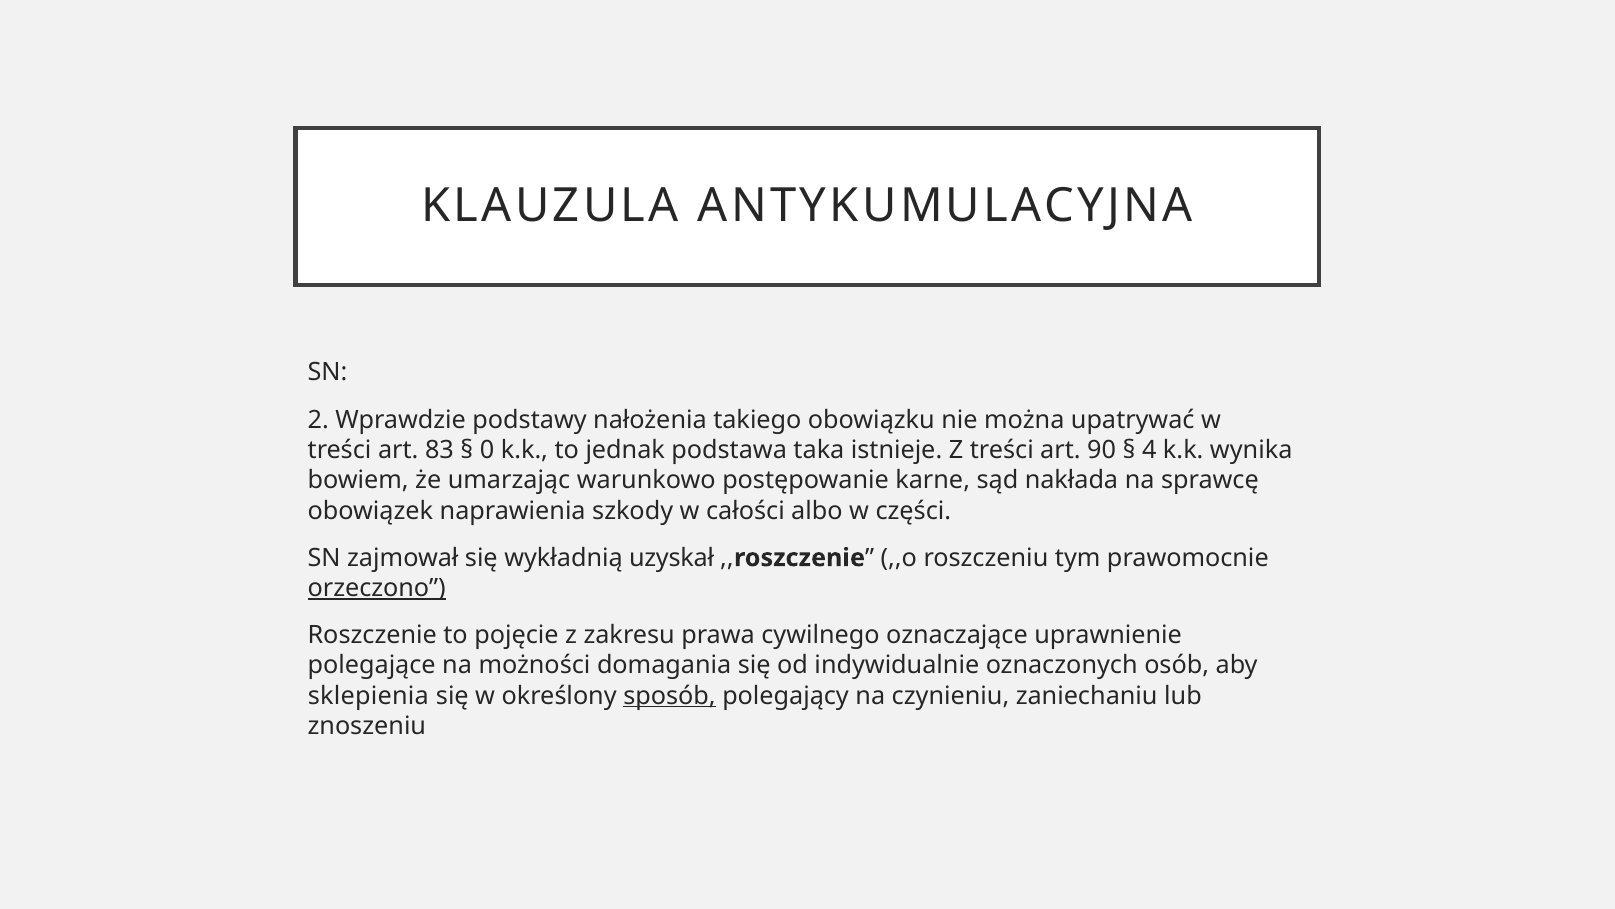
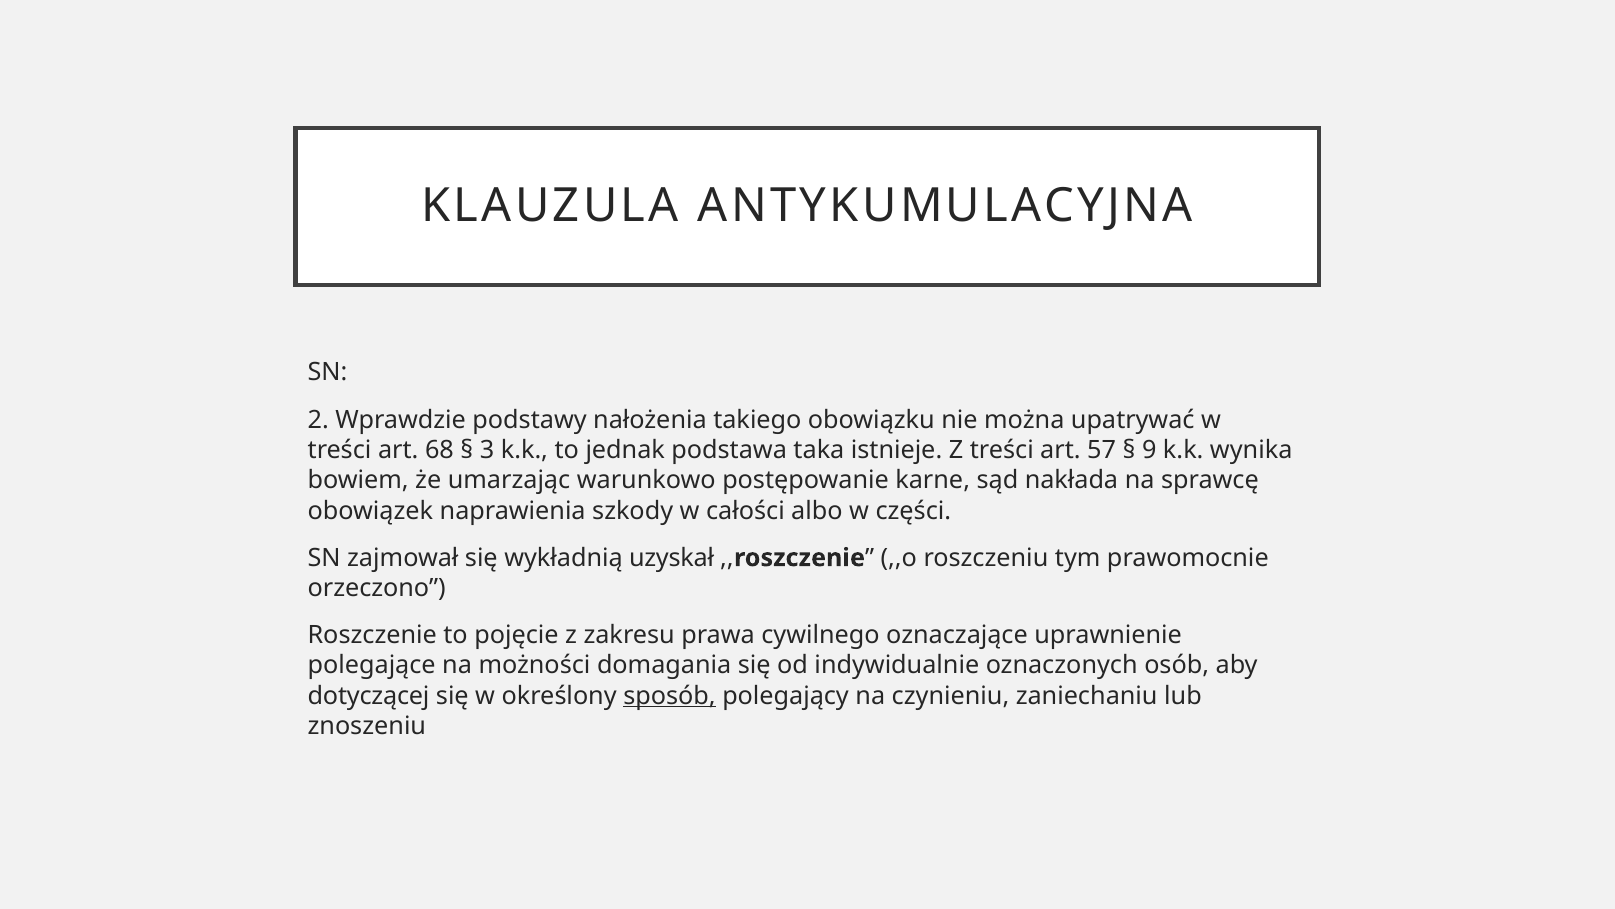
83: 83 -> 68 (439, 450)
0: 0 -> 3 (487, 450)
90: 90 -> 57 (1102, 450)
4: 4 -> 9 (1149, 450)
orzeczono underline: present -> none (377, 588)
sklepienia: sklepienia -> dotyczącej (369, 695)
